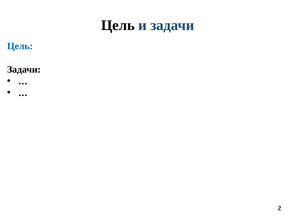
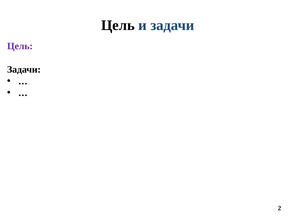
Цель colour: blue -> purple (20, 46)
